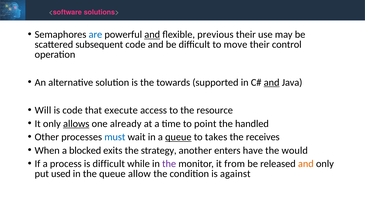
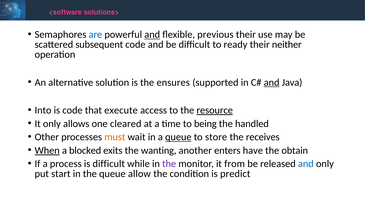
move: move -> ready (236, 45)
control: control -> neither (287, 45)
towards: towards -> ensures (173, 83)
Will: Will -> Into (43, 110)
resource underline: none -> present (215, 110)
allows underline: present -> none (76, 124)
already: already -> cleared (126, 124)
point: point -> being (205, 124)
must colour: blue -> orange (115, 137)
takes: takes -> store (216, 137)
When underline: none -> present (47, 151)
strategy: strategy -> wanting (159, 151)
would: would -> obtain (295, 151)
and colour: orange -> blue (306, 164)
used: used -> start (61, 174)
against: against -> predict (235, 174)
